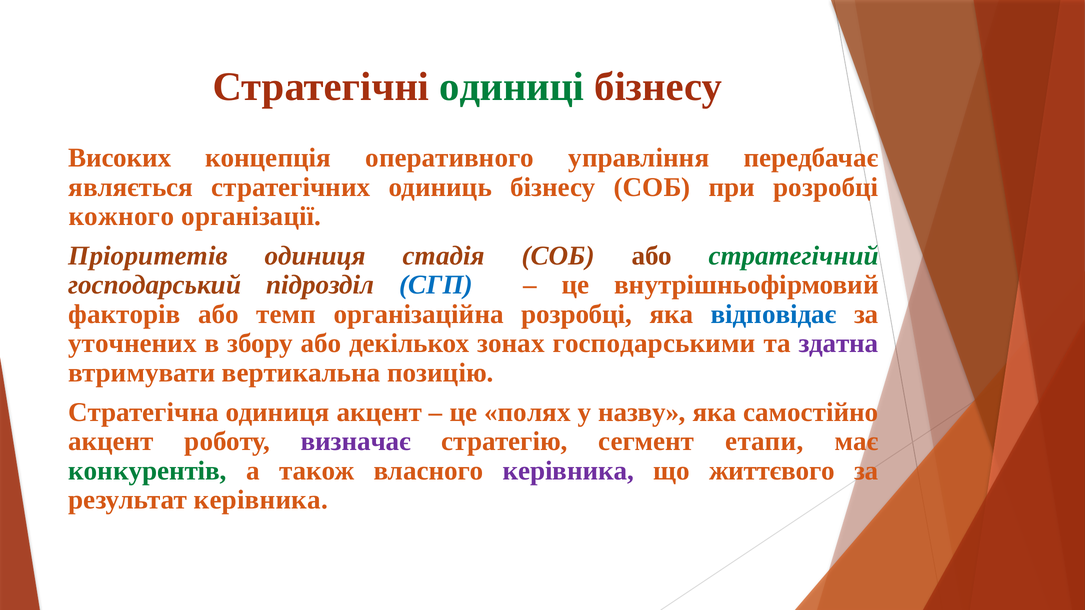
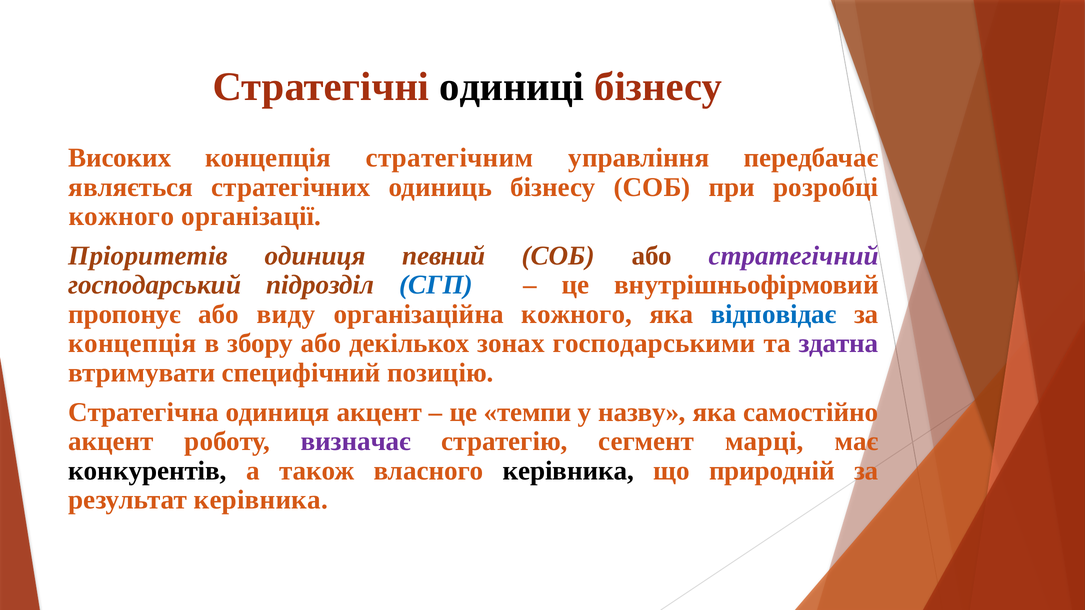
одиниці colour: green -> black (512, 87)
оперативного: оперативного -> стратегічним (450, 158)
стадія: стадія -> певний (444, 256)
стратегічний colour: green -> purple (794, 256)
факторів: факторів -> пропонує (125, 314)
темп: темп -> виду (286, 314)
організаційна розробці: розробці -> кожного (577, 314)
уточнених: уточнених -> концепція (132, 344)
вертикальна: вертикальна -> специфічний (301, 373)
полях: полях -> темпи (528, 412)
етапи: етапи -> марці (764, 442)
конкурентів colour: green -> black (148, 471)
керівника colour: purple -> black (568, 471)
життєвого: життєвого -> природній (772, 471)
